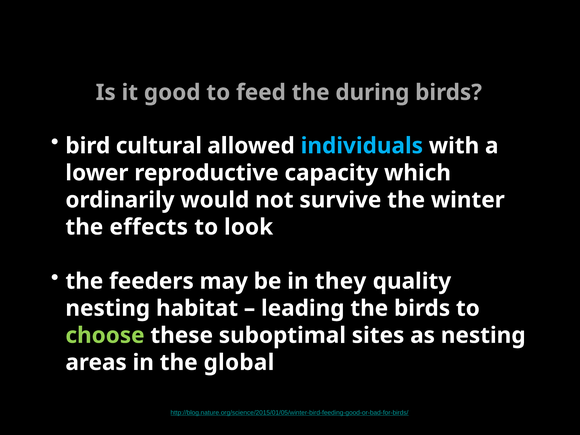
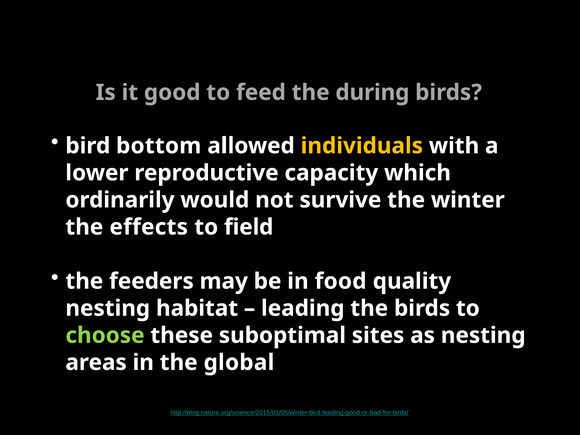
cultural: cultural -> bottom (159, 146)
individuals colour: light blue -> yellow (362, 146)
look: look -> field (249, 227)
they: they -> food (341, 281)
